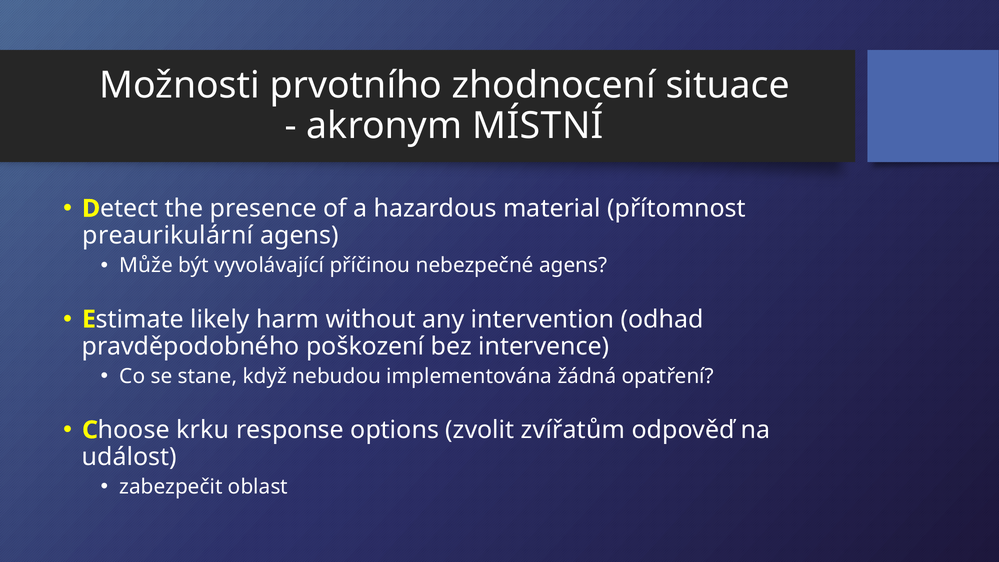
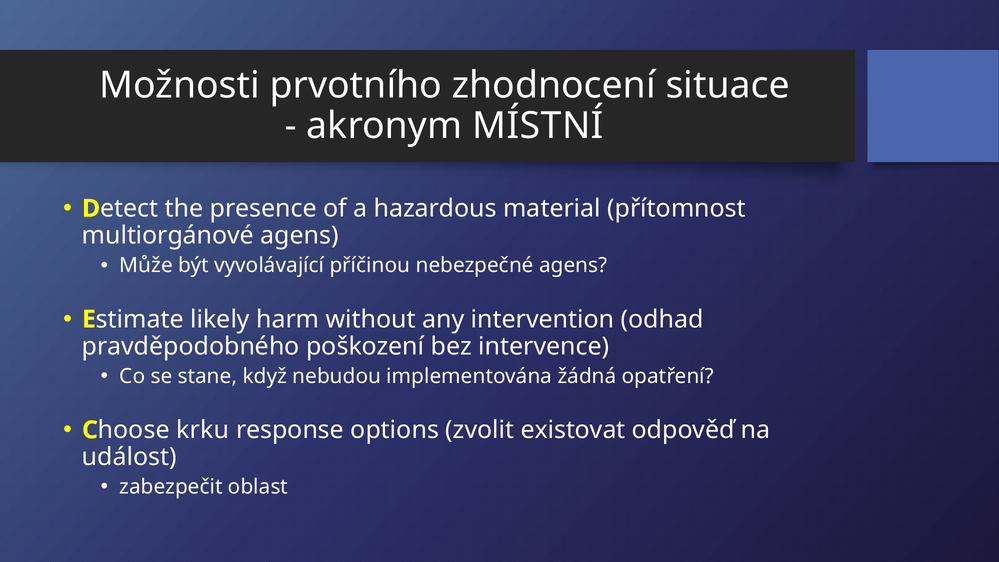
preaurikulární: preaurikulární -> multiorgánové (168, 236)
zvířatům: zvířatům -> existovat (573, 430)
